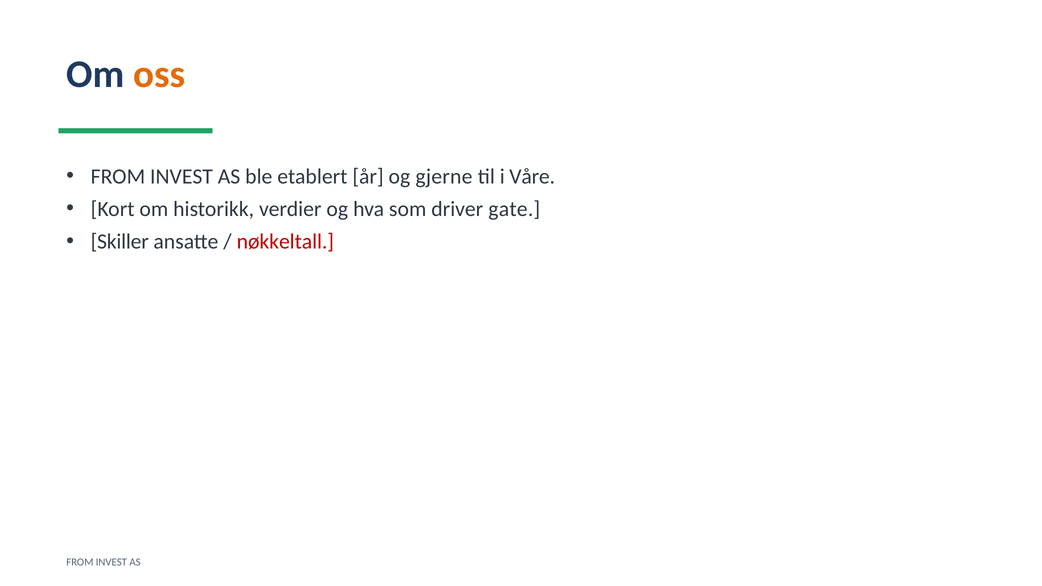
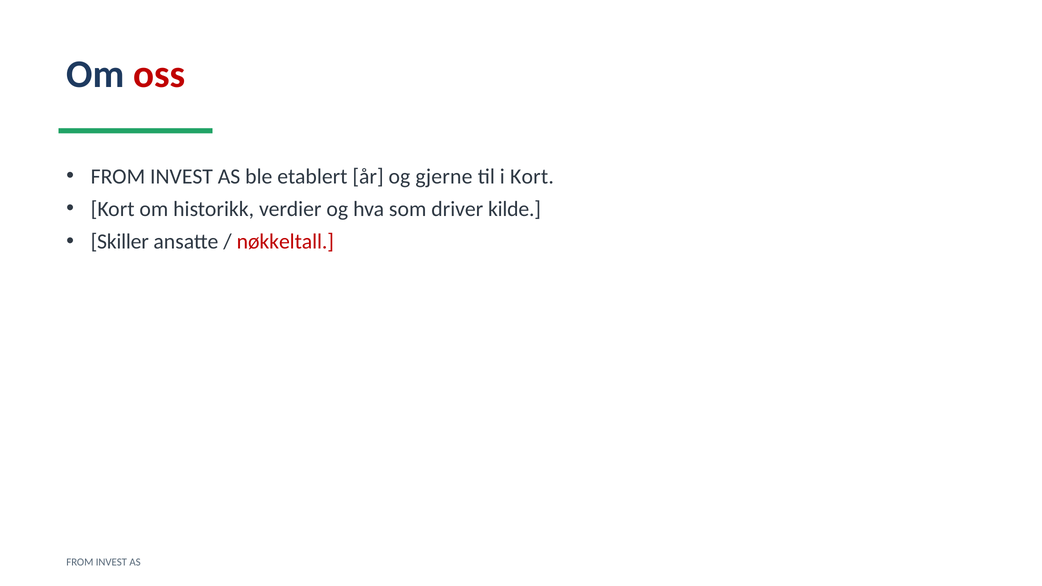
oss colour: orange -> red (159, 74)
i Våre: Våre -> Kort (532, 176)
gate: gate -> kilde (515, 209)
